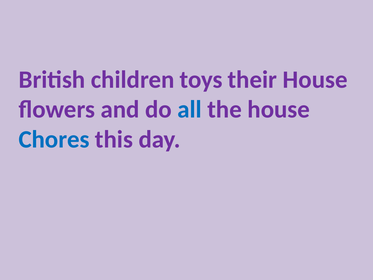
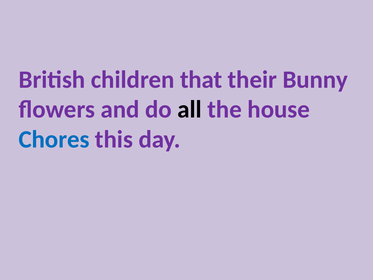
toys: toys -> that (201, 80)
their House: House -> Bunny (315, 80)
all colour: blue -> black (190, 109)
